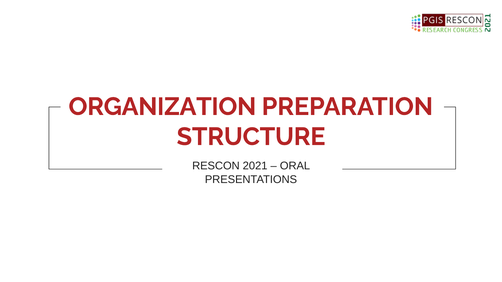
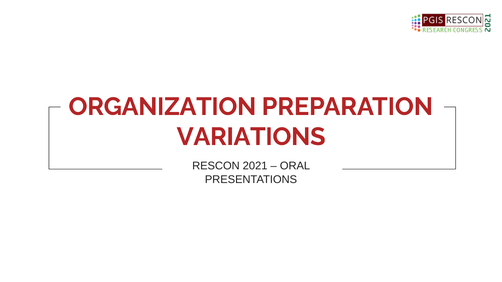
STRUCTURE: STRUCTURE -> VARIATIONS (251, 137)
